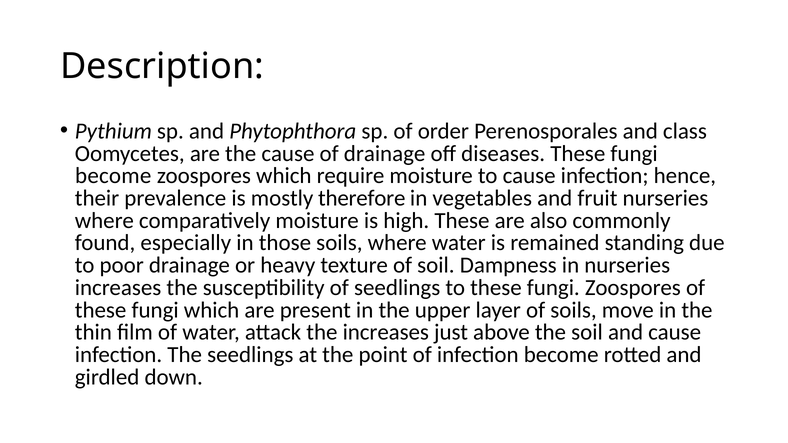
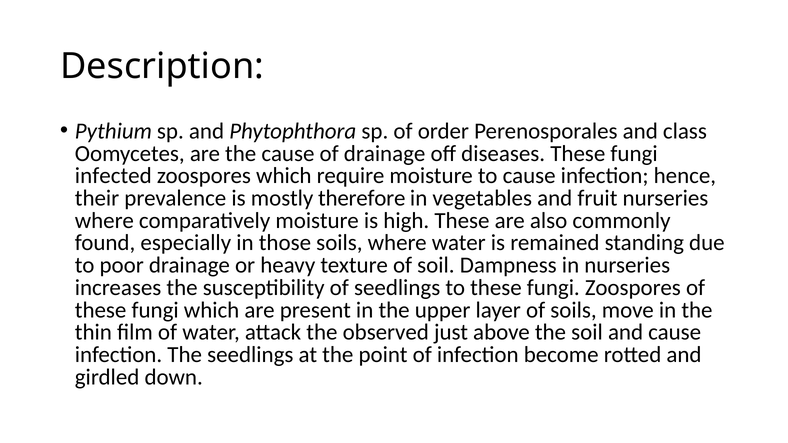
become: become -> infected (113, 176)
the increases: increases -> observed (386, 332)
